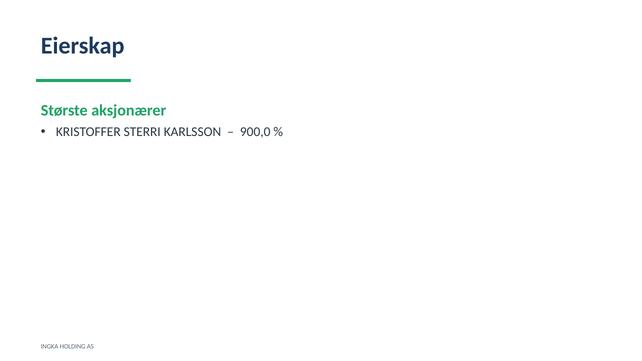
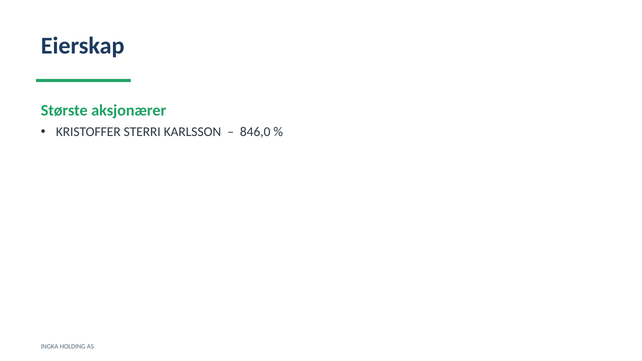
900,0: 900,0 -> 846,0 (255, 132)
